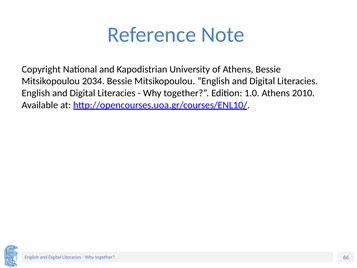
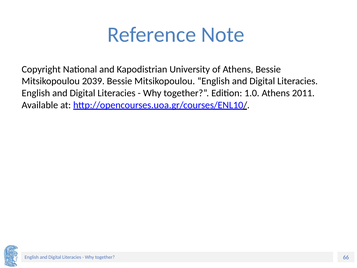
2034: 2034 -> 2039 (93, 81)
2010: 2010 -> 2011 (303, 93)
